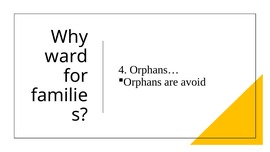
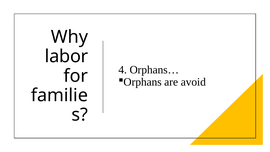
ward: ward -> labor (66, 56)
